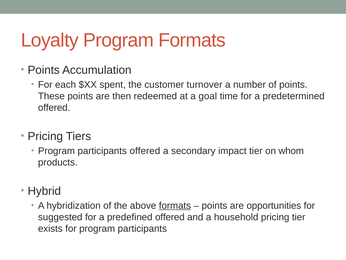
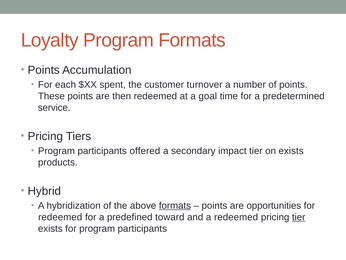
offered: offered -> service (54, 108)
on whom: whom -> exists (291, 151)
suggested: suggested -> redeemed (60, 217)
predefined offered: offered -> toward (170, 217)
a household: household -> redeemed (236, 217)
tier underline: none -> present (299, 217)
